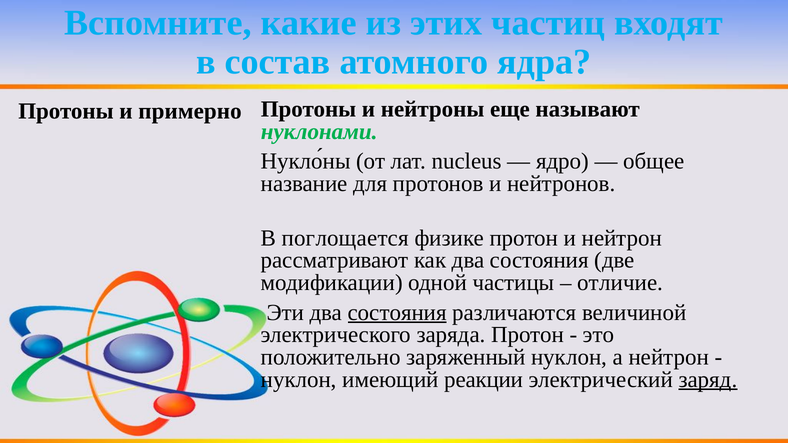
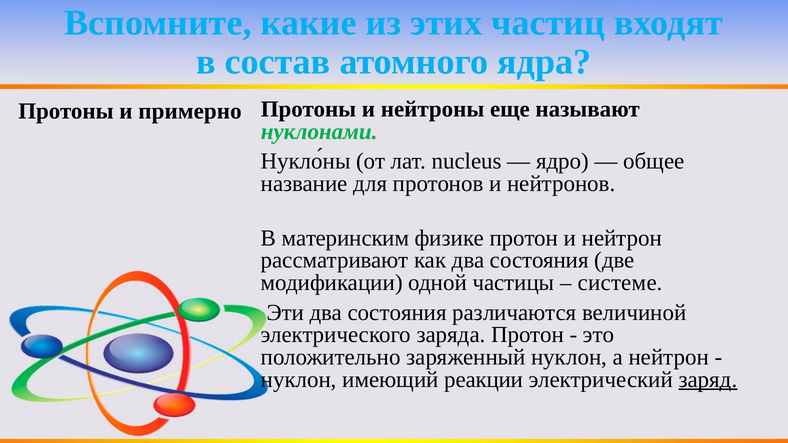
поглощается: поглощается -> материнским (345, 238)
отличие: отличие -> системе (620, 283)
состояния underline: present -> none (397, 313)
